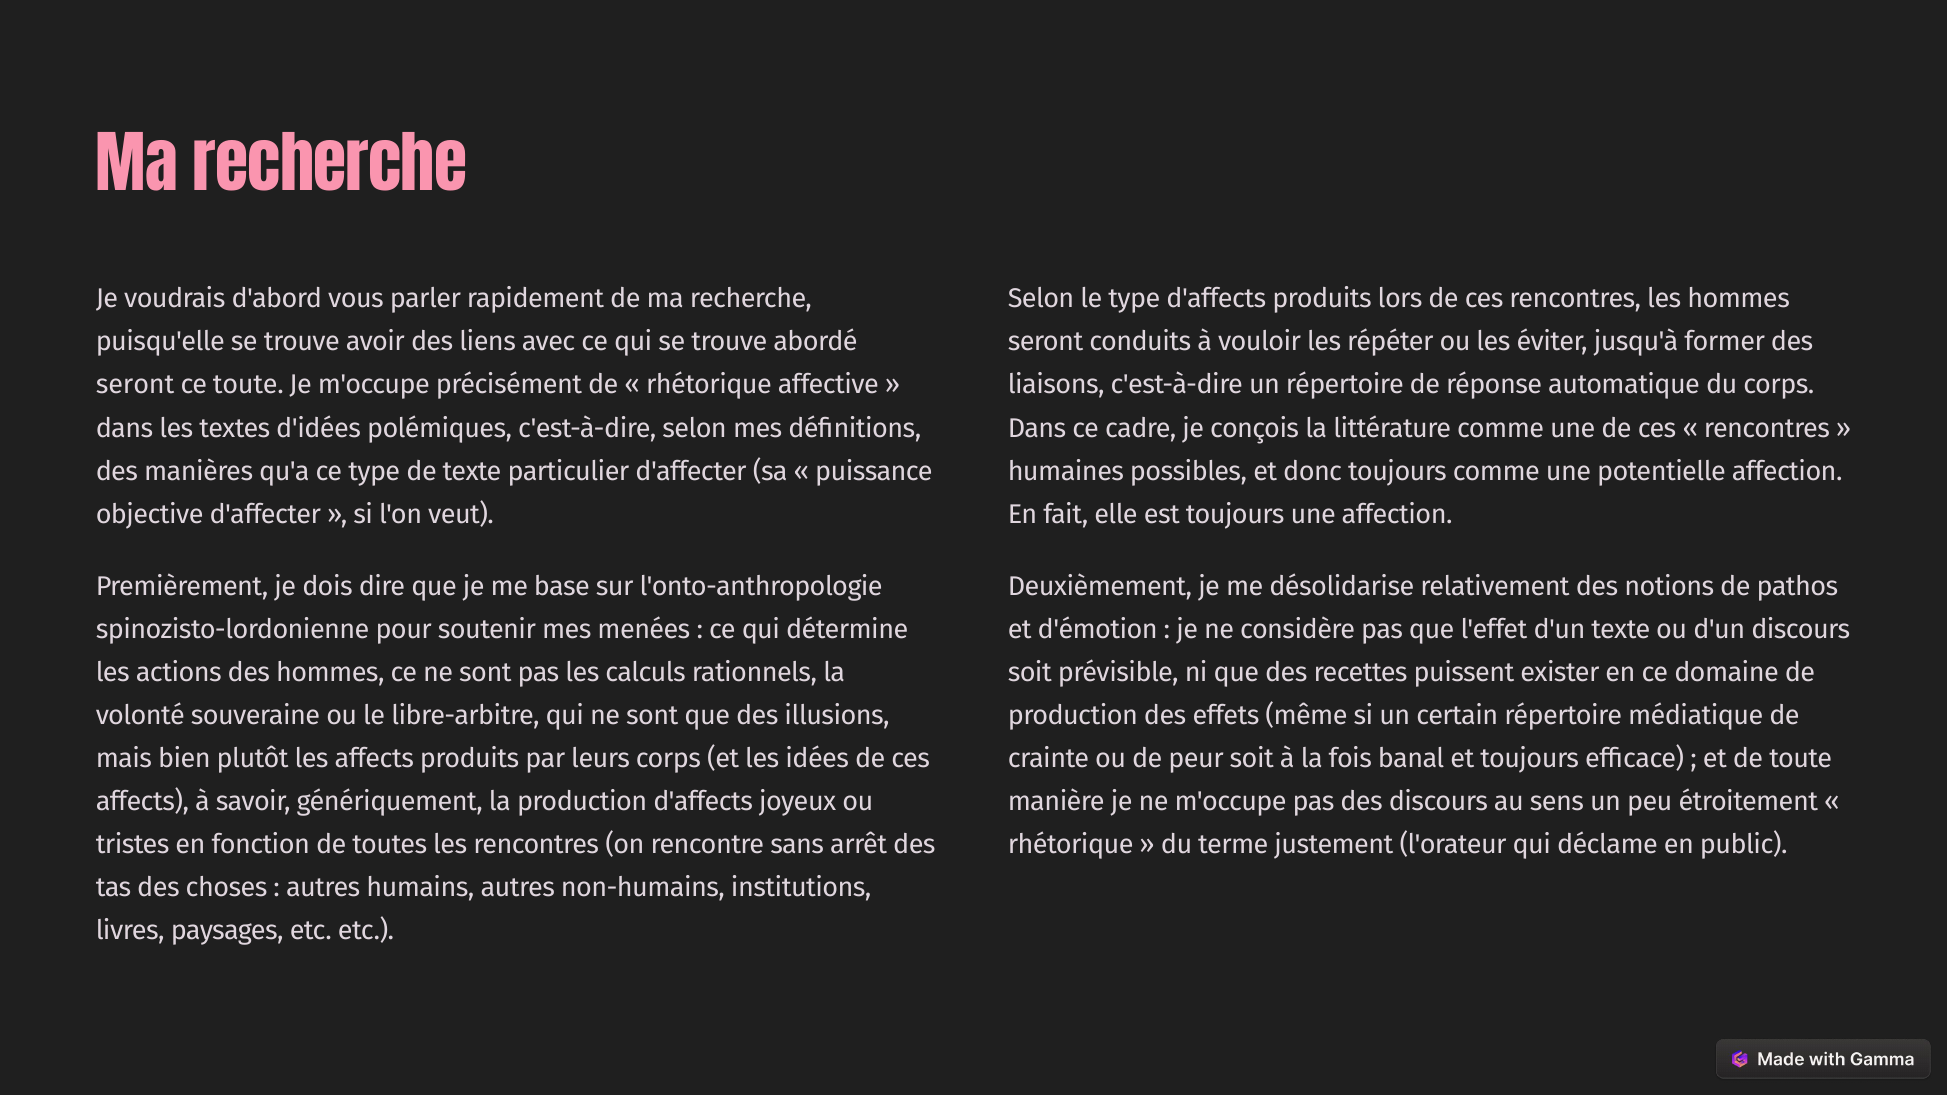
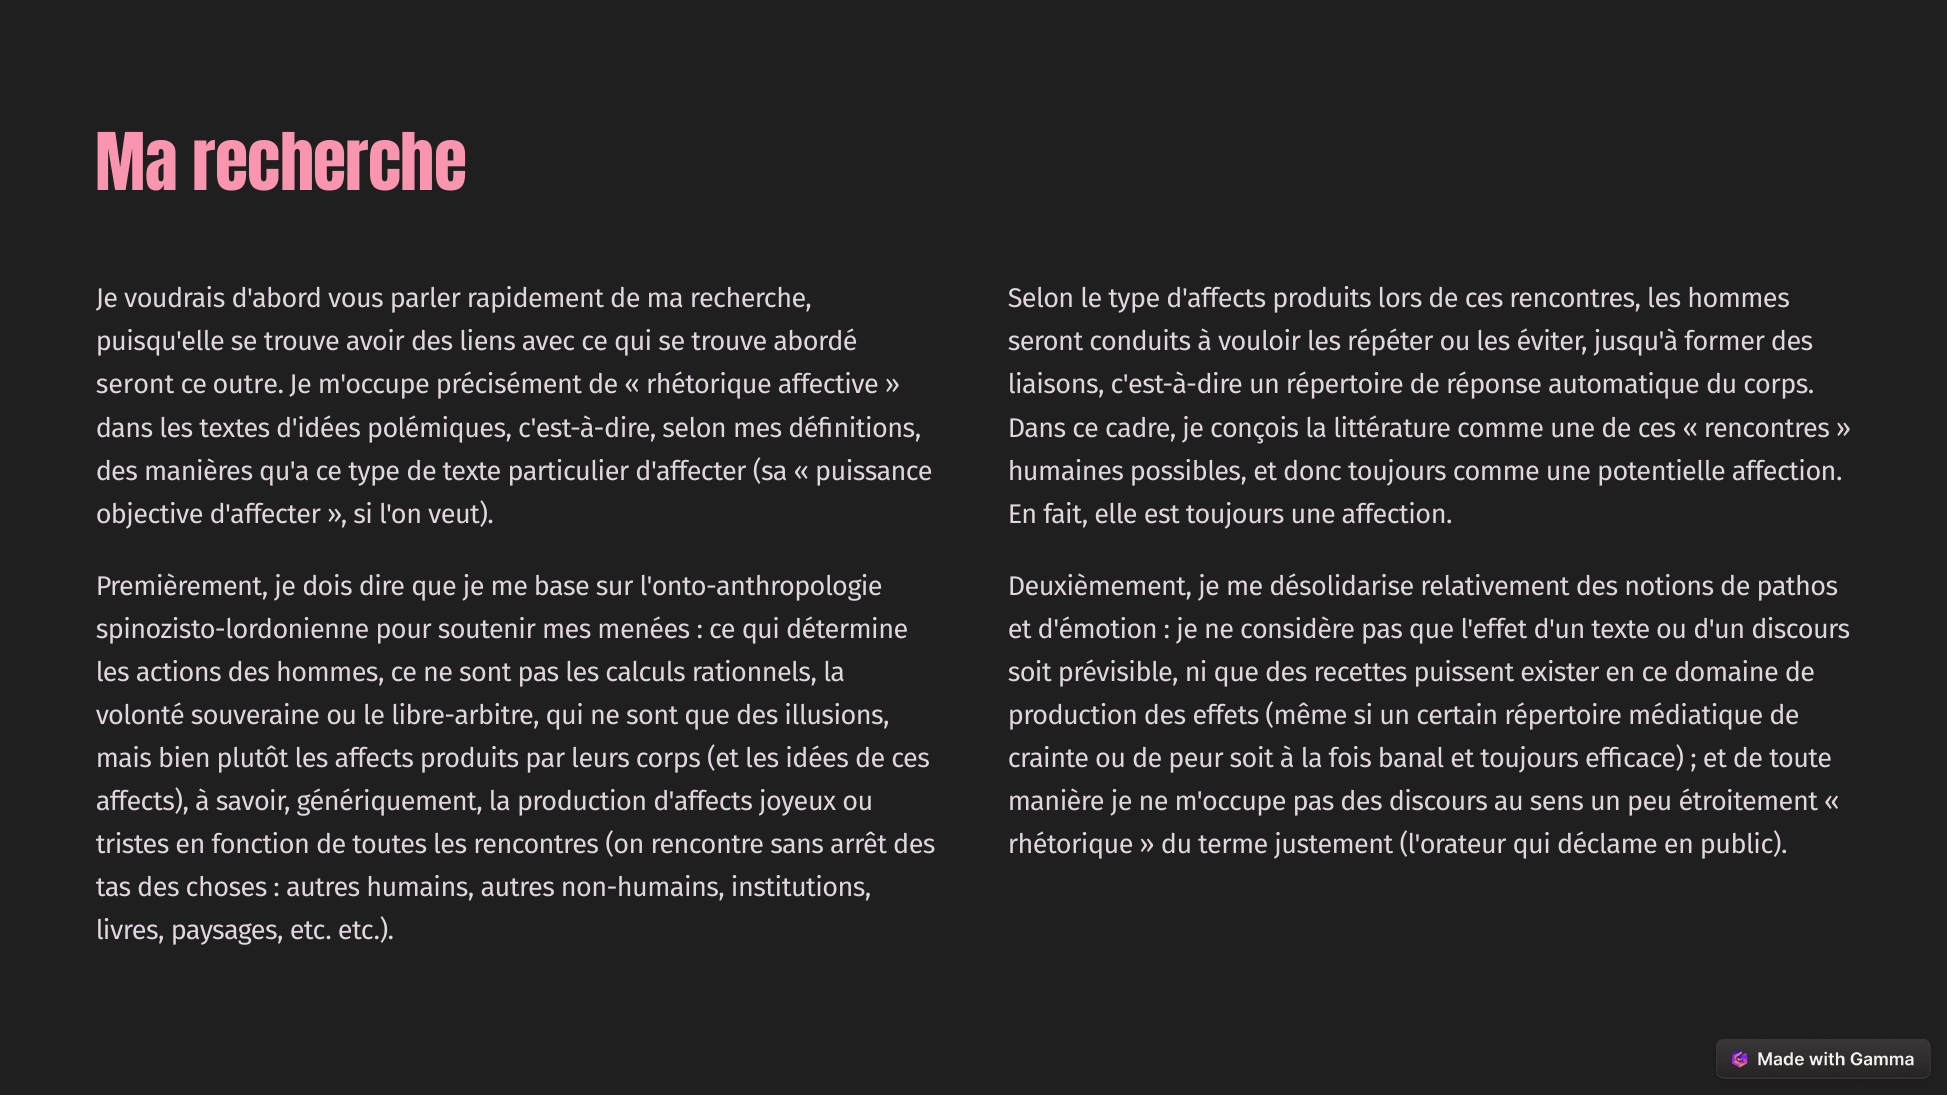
ce toute: toute -> outre (248, 385)
